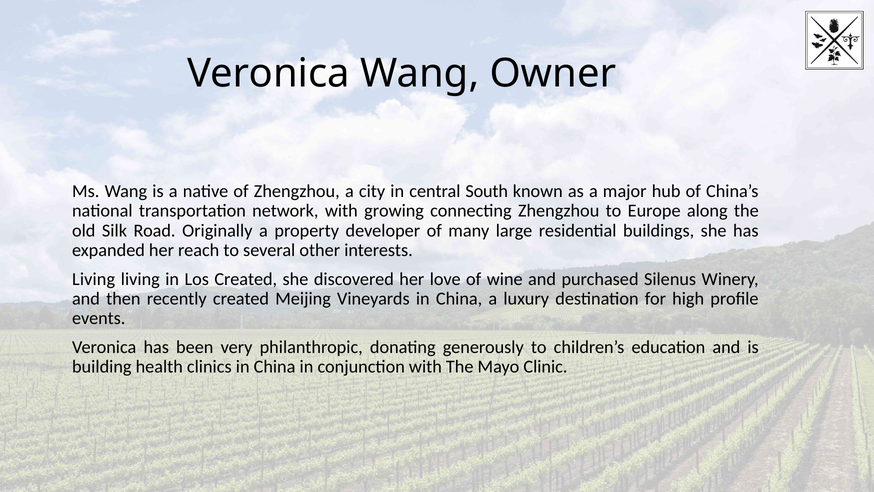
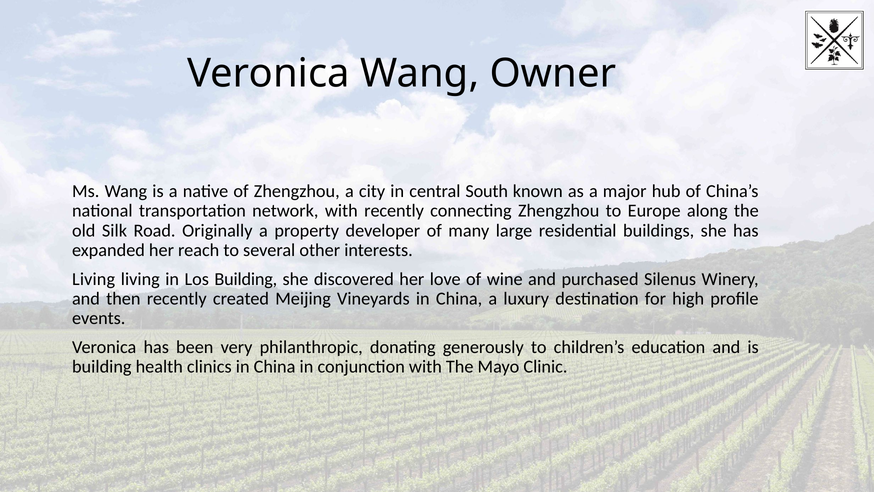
with growing: growing -> recently (394, 211)
Los Created: Created -> Building (246, 279)
